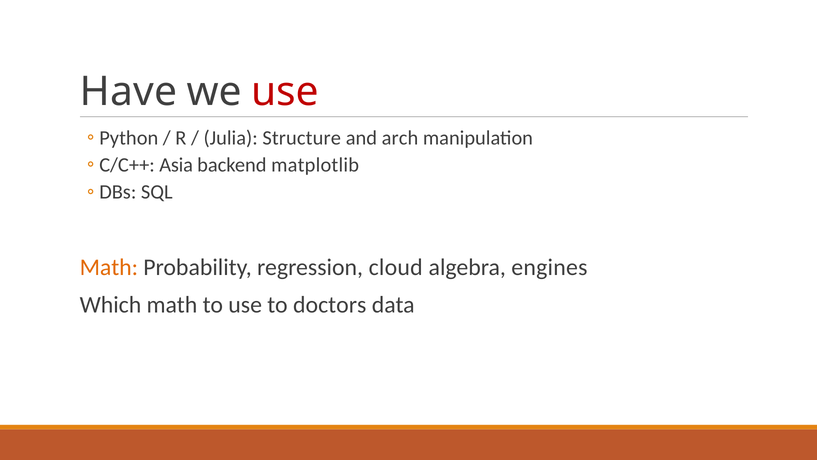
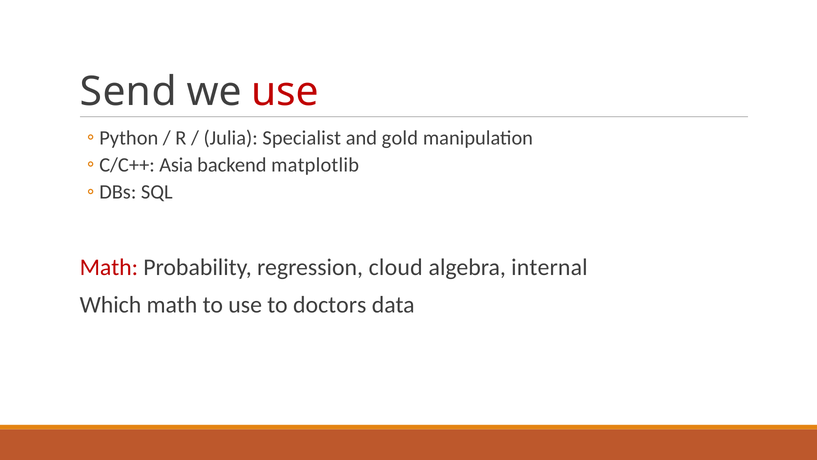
Have: Have -> Send (128, 92)
Structure: Structure -> Specialist (302, 138)
arch: arch -> gold (400, 138)
Math colour: orange -> red (109, 267)
engines: engines -> internal (549, 267)
